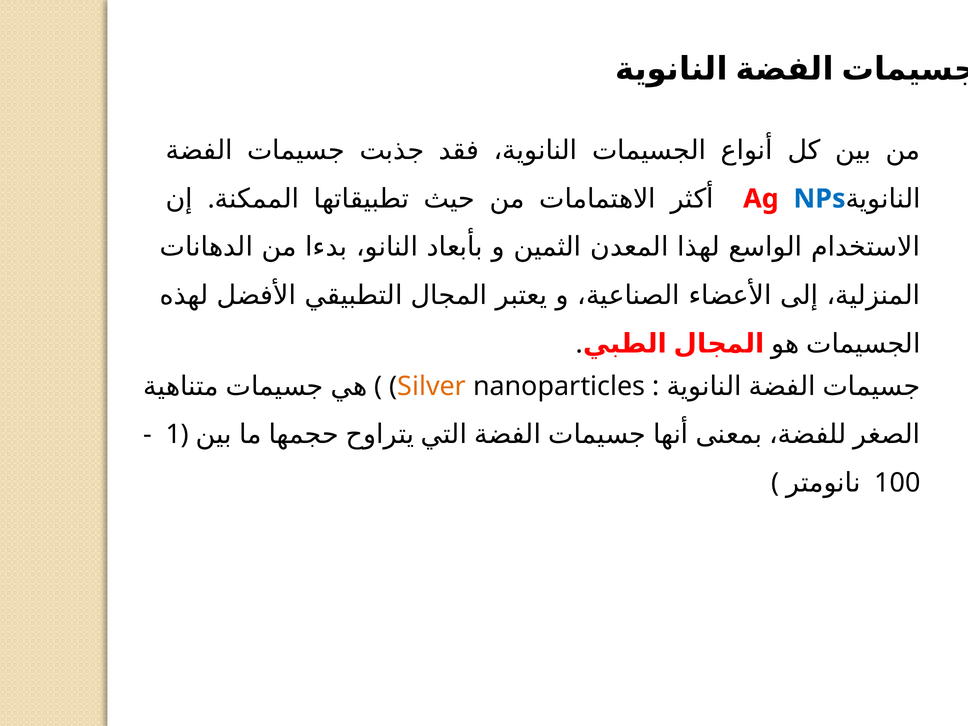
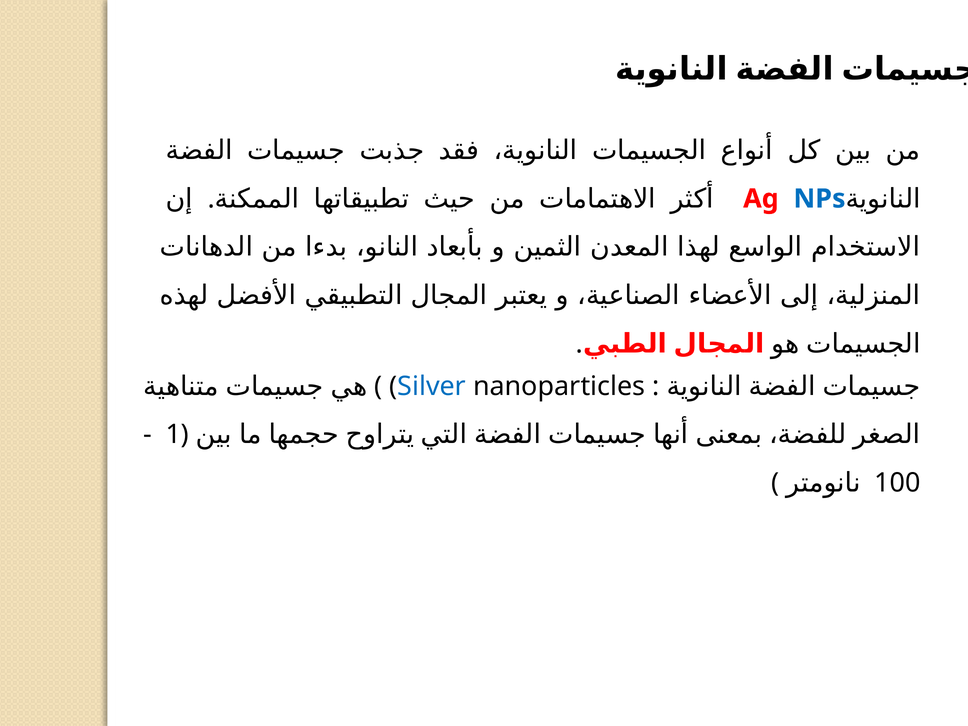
Silver colour: orange -> blue (432, 386)
